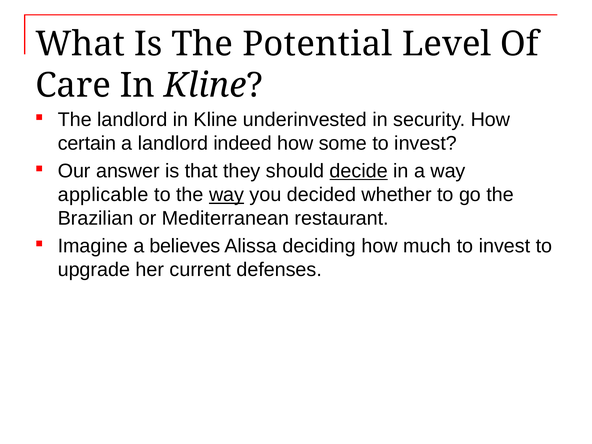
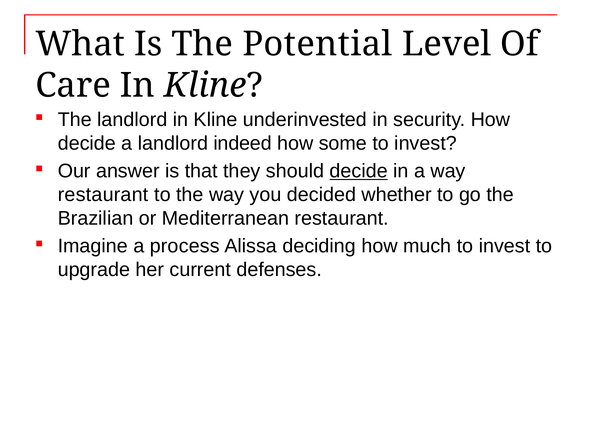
certain: certain -> decide (87, 143)
applicable: applicable -> restaurant (103, 195)
way underline: present -> none (227, 195)
believes: believes -> process (185, 246)
